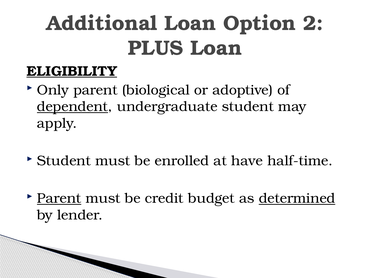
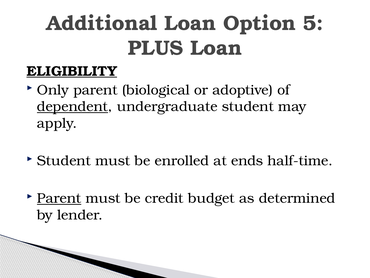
2: 2 -> 5 (313, 23)
have: have -> ends (247, 161)
determined underline: present -> none (297, 198)
